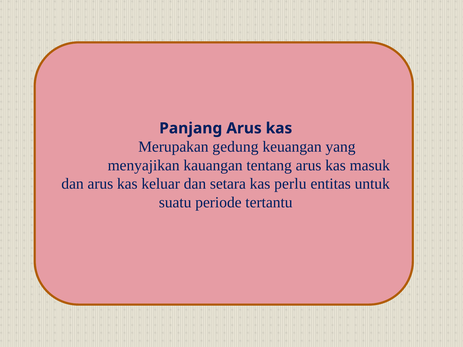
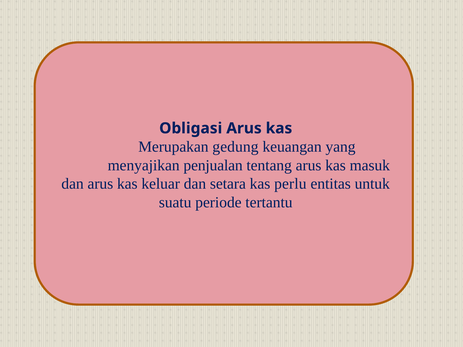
Panjang: Panjang -> Obligasi (191, 128)
kauangan: kauangan -> penjualan (213, 165)
